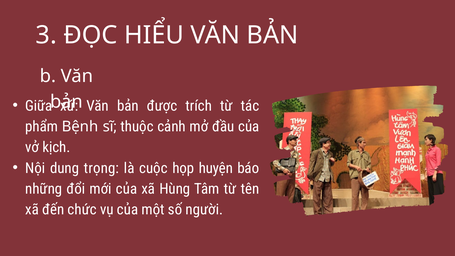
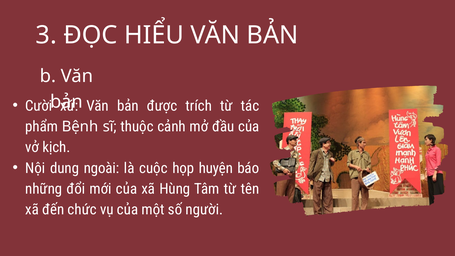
Giữa: Giữa -> Cười (39, 106)
trọng: trọng -> ngoài (102, 168)
